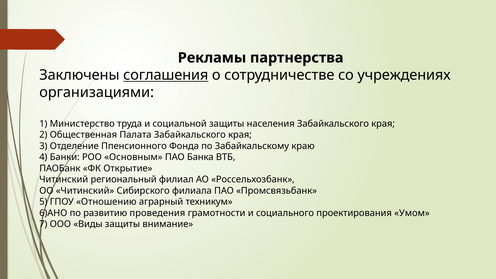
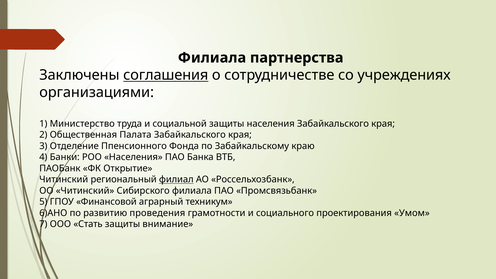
Рекламы: Рекламы -> Филиала (212, 58)
РОО Основным: Основным -> Населения (133, 157)
филиал underline: none -> present (176, 180)
Отношению: Отношению -> Финансовой (106, 202)
Виды: Виды -> Стать (88, 224)
